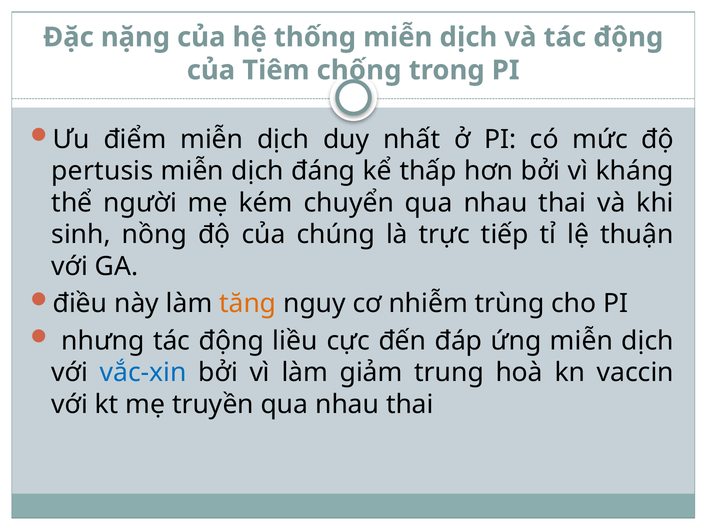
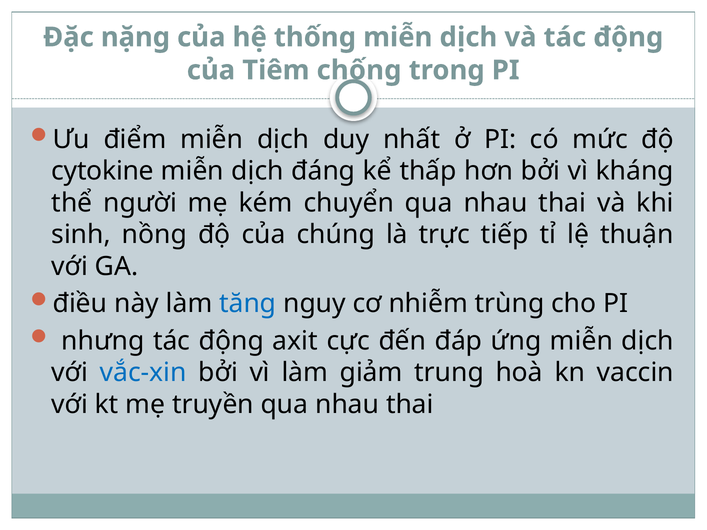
pertusis: pertusis -> cytokine (103, 171)
tăng colour: orange -> blue (248, 304)
liều: liều -> axit (295, 341)
